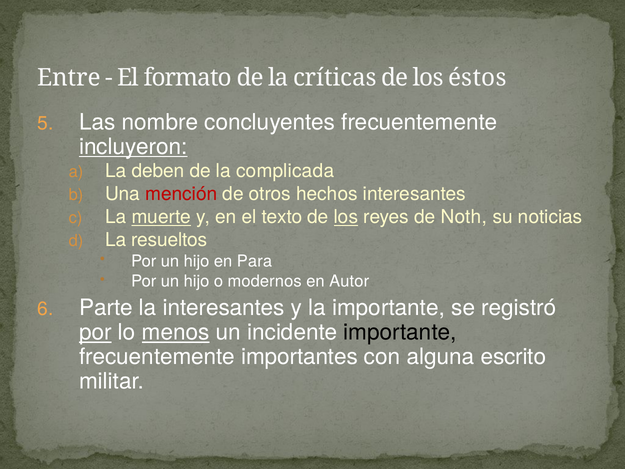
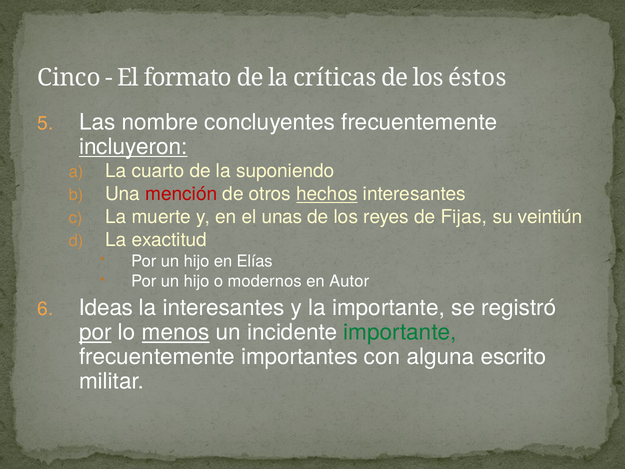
Entre: Entre -> Cinco (69, 78)
deben: deben -> cuarto (158, 171)
complicada: complicada -> suponiendo (285, 171)
hechos underline: none -> present (327, 194)
muerte underline: present -> none (161, 217)
texto: texto -> unas (282, 217)
los underline: present -> none (346, 217)
Noth: Noth -> Fijas (464, 217)
noticias: noticias -> veintiún (550, 217)
resueltos: resueltos -> exactitud (169, 240)
Para: Para -> Elías (255, 261)
Parte: Parte -> Ideas (106, 308)
importante colour: black -> green (400, 332)
